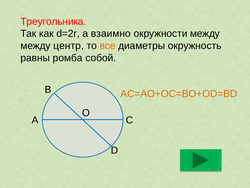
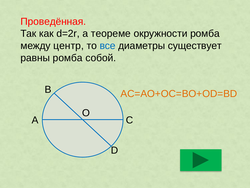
Треугольника: Треугольника -> Проведённая (53, 21)
взаимно: взаимно -> теореме (111, 34)
окружности между: между -> ромба (205, 34)
все colour: orange -> blue (108, 46)
окружность: окружность -> существует (195, 46)
